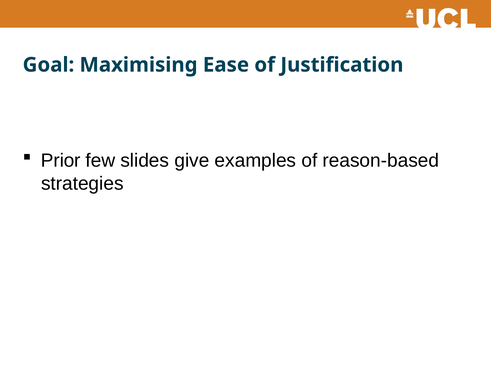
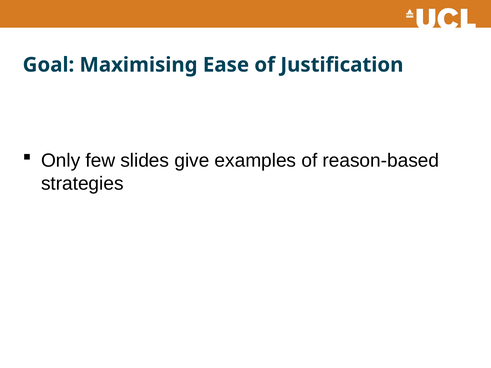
Prior: Prior -> Only (61, 161)
